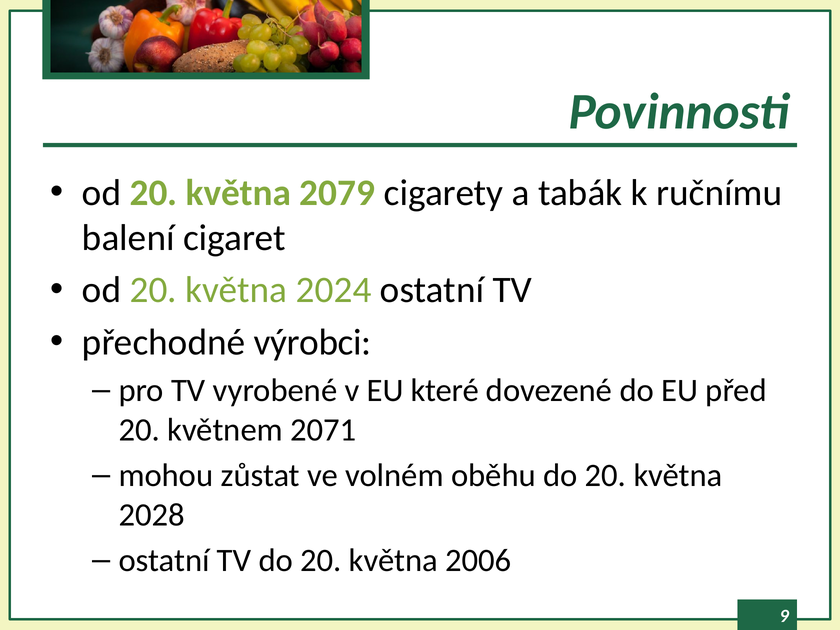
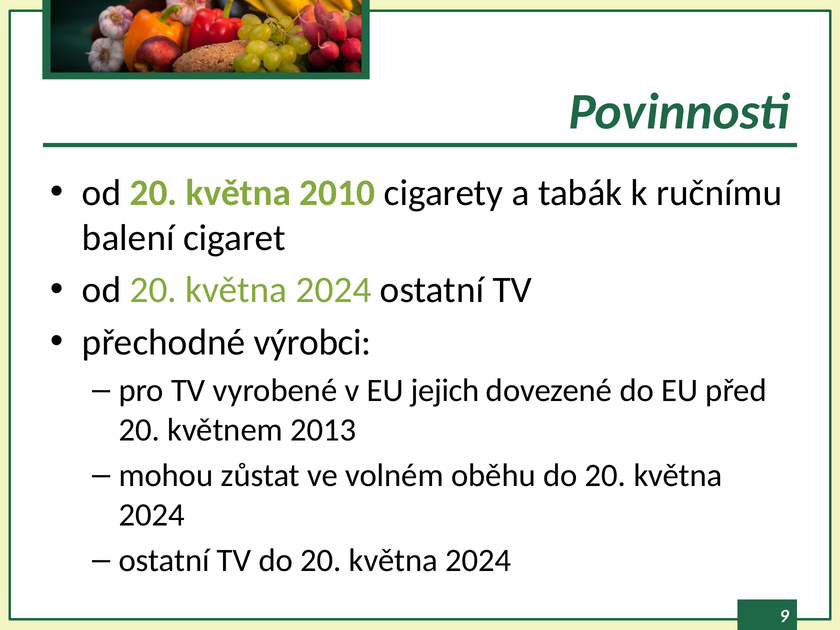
2079: 2079 -> 2010 (337, 193)
které: které -> jejich (445, 391)
2071: 2071 -> 2013 (323, 430)
2028: 2028 -> 2024 (152, 515)
2006: 2006 -> 2024 (478, 561)
